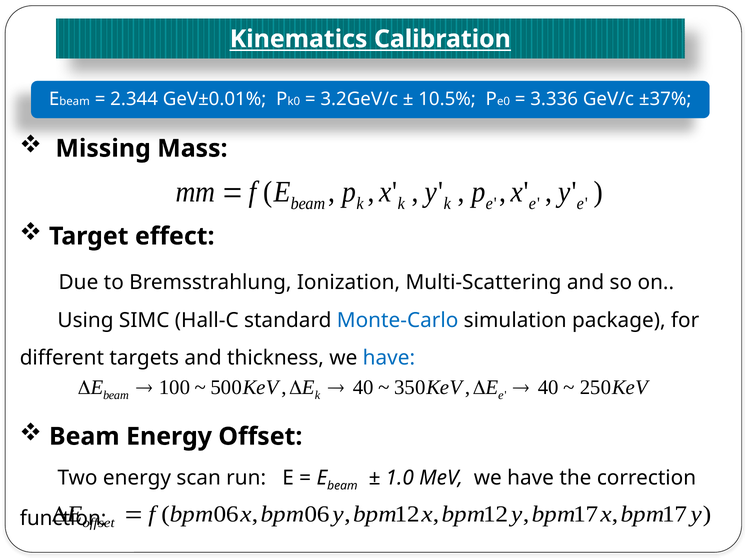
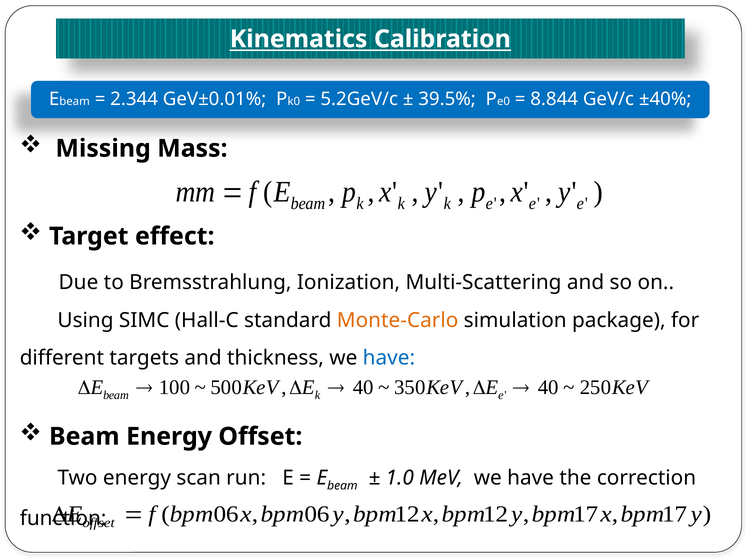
3.2GeV/c: 3.2GeV/c -> 5.2GeV/c (359, 99)
10.5%: 10.5% -> 39.5% (447, 99)
3.336: 3.336 -> 8.844 (554, 99)
±37%: ±37% -> ±40% (665, 99)
Monte-Carlo colour: blue -> orange (398, 321)
